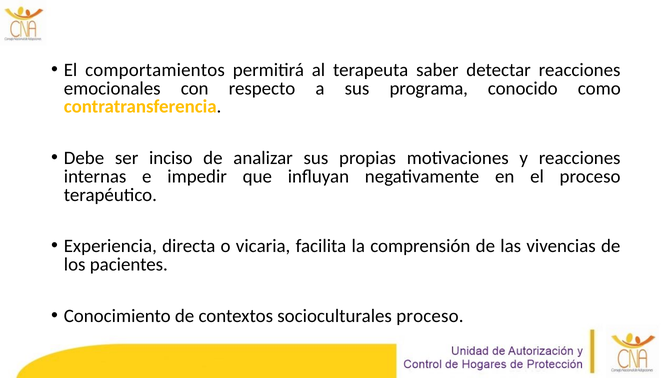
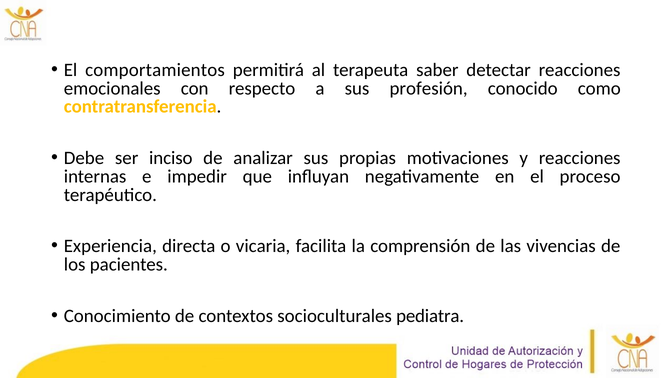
programa: programa -> profesión (429, 88)
socioculturales proceso: proceso -> pediatra (430, 316)
